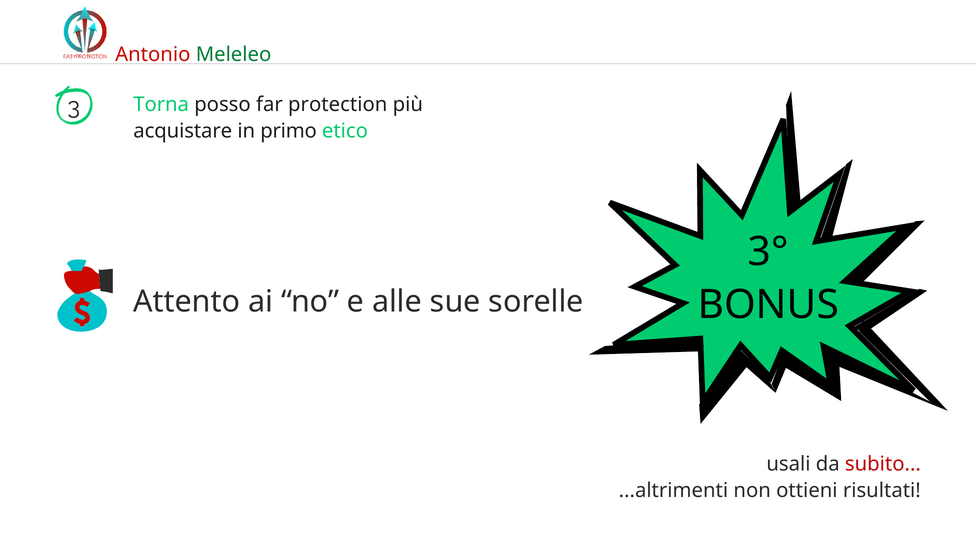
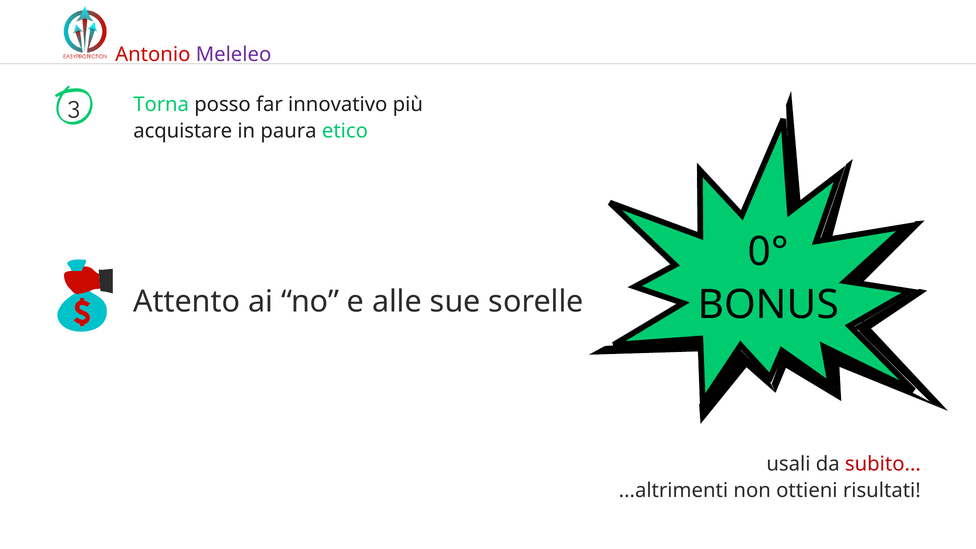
Meleleo colour: green -> purple (234, 54)
protection: protection -> innovativo (338, 105)
primo: primo -> paura (288, 131)
3°: 3° -> 0° (768, 252)
